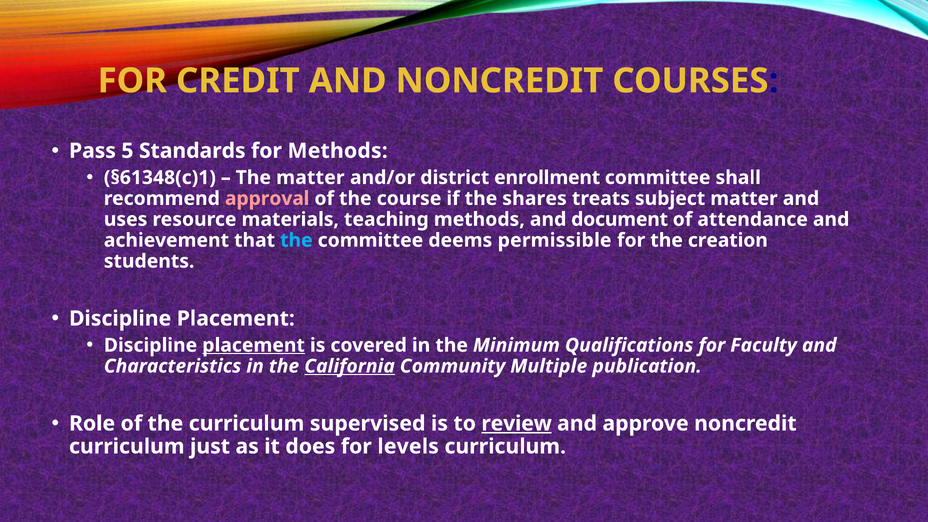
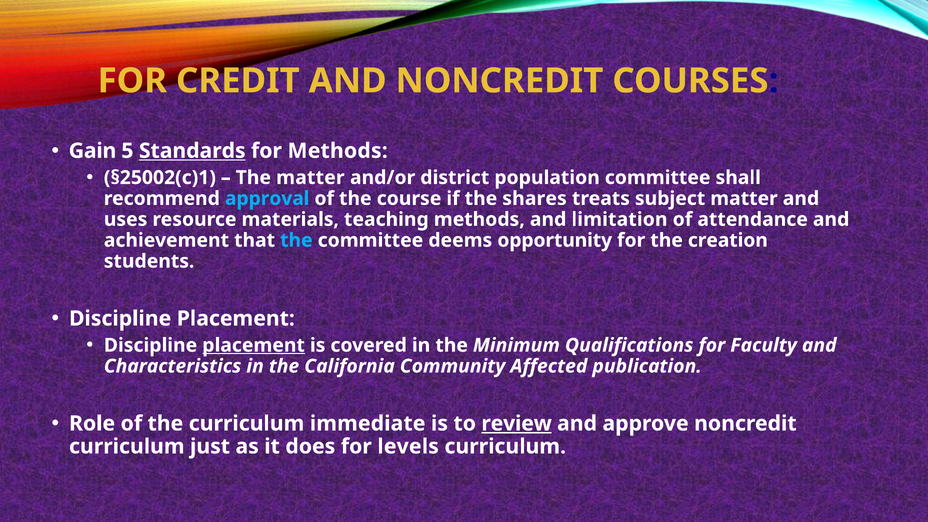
Pass: Pass -> Gain (93, 151)
Standards underline: none -> present (192, 151)
§61348(c)1: §61348(c)1 -> §25002(c)1 (160, 178)
enrollment: enrollment -> population (547, 178)
approval colour: pink -> light blue (267, 199)
document: document -> limitation (619, 219)
permissible: permissible -> opportunity (555, 240)
California underline: present -> none (350, 366)
Multiple: Multiple -> Affected (549, 366)
supervised: supervised -> immediate (368, 424)
